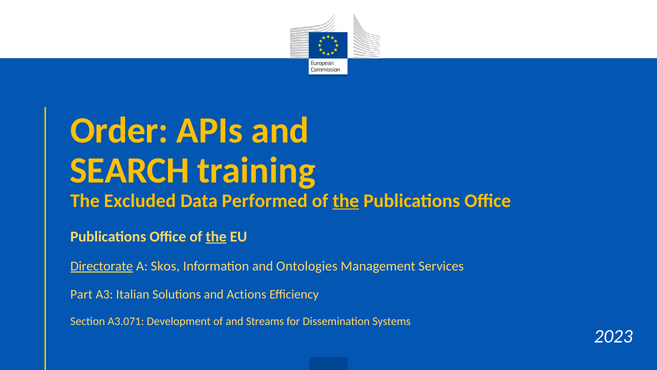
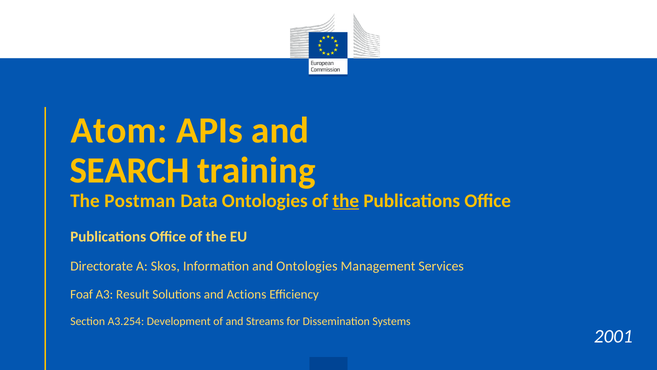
Order: Order -> Atom (119, 130)
Excluded: Excluded -> Postman (140, 201)
Data Performed: Performed -> Ontologies (265, 201)
the underline: present -> none (216, 236)
Directorate underline: present -> none (102, 266)
Part: Part -> Foaf (82, 294)
Italian: Italian -> Result (133, 294)
A3.071: A3.071 -> A3.254 (126, 321)
2023: 2023 -> 2001 (613, 336)
